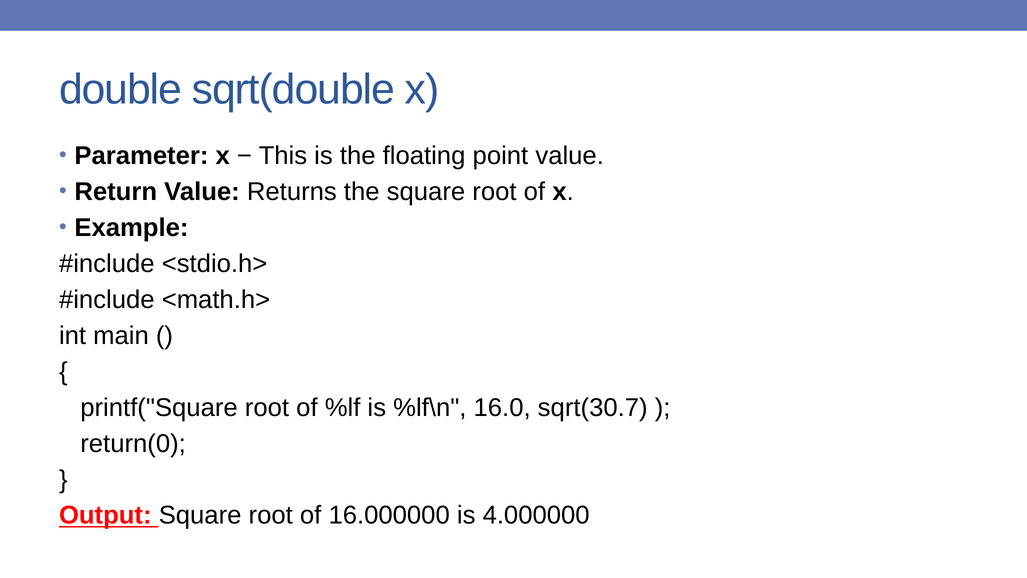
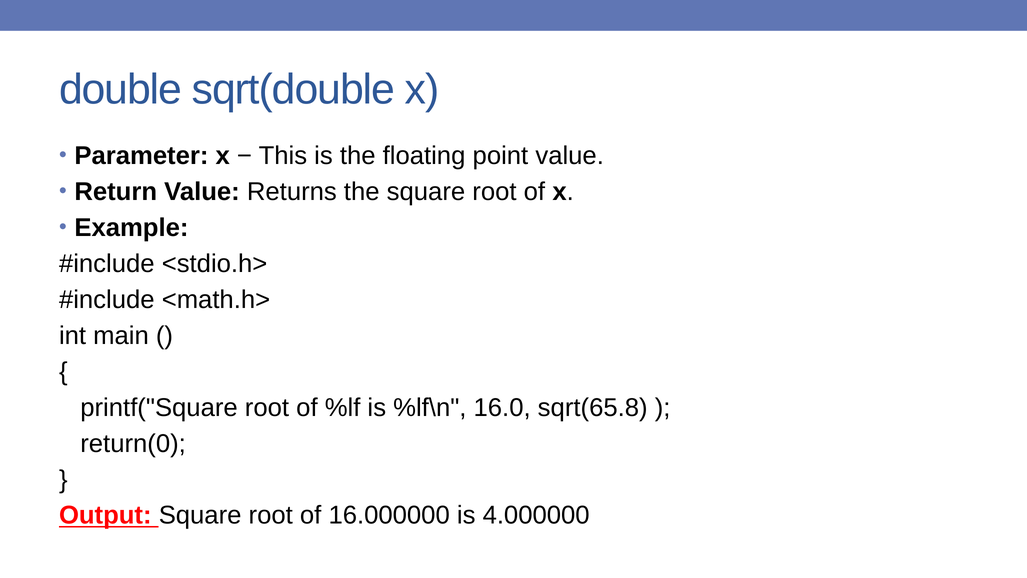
sqrt(30.7: sqrt(30.7 -> sqrt(65.8 (593, 407)
